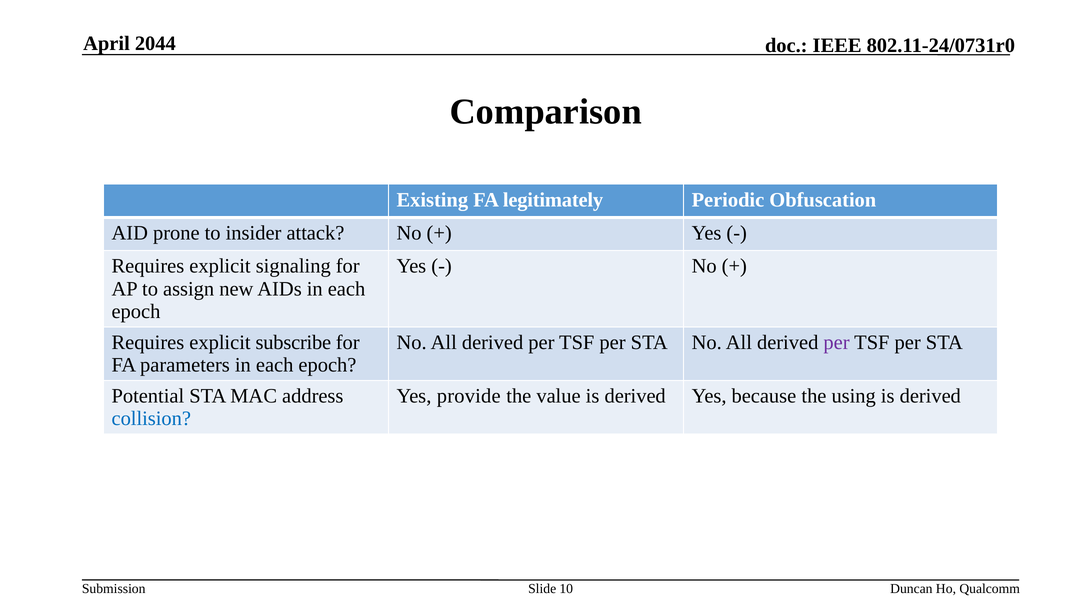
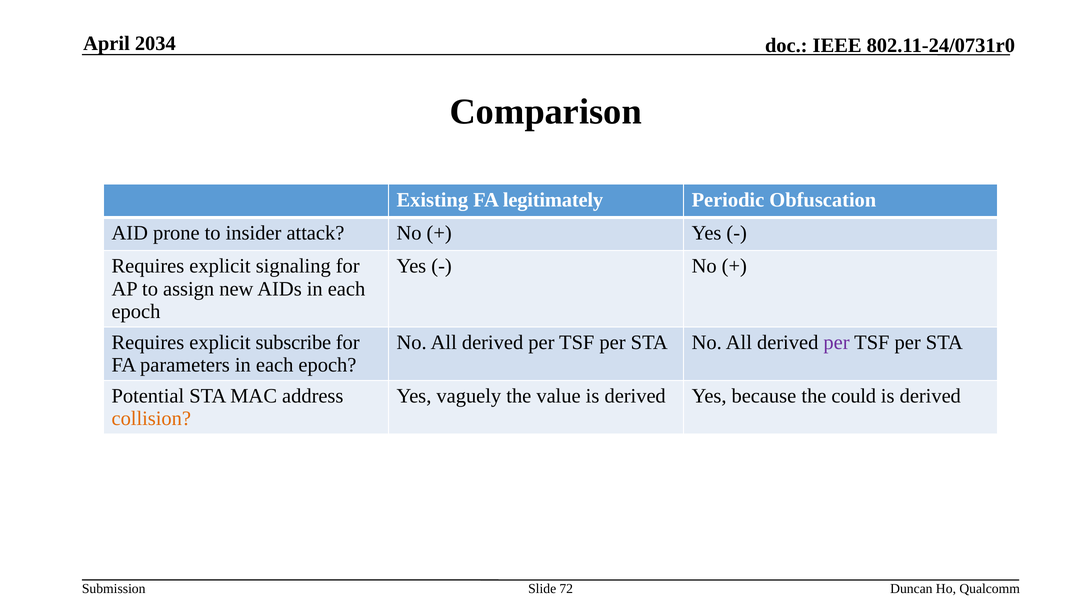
2044: 2044 -> 2034 (155, 43)
provide: provide -> vaguely (469, 396)
using: using -> could (854, 396)
collision colour: blue -> orange (151, 419)
10: 10 -> 72 (566, 589)
